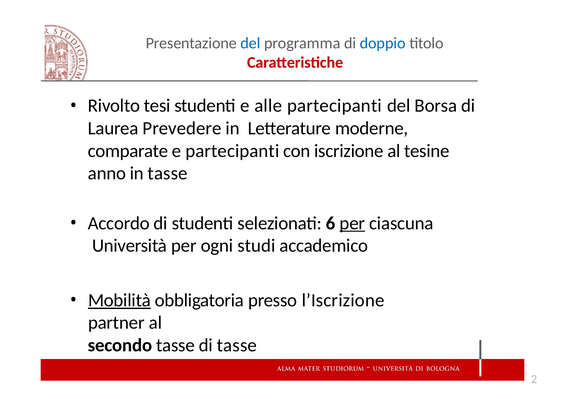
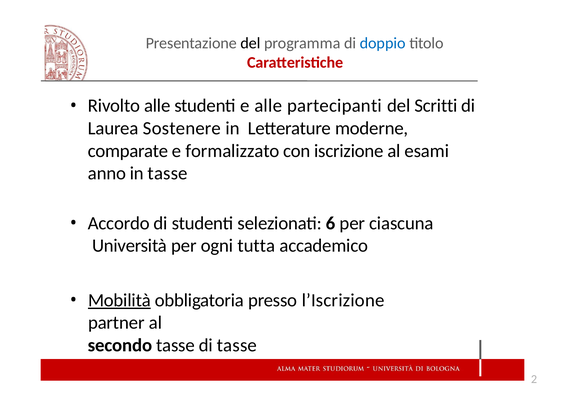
del colour: blue -> black (250, 43)
Rivolto tesi: tesi -> alle (157, 106)
Borsa: Borsa -> Scritti (436, 106)
Prevedere: Prevedere -> Sostenere (182, 128)
e partecipanti: partecipanti -> formalizzato (232, 151)
tesine: tesine -> esami (427, 151)
per underline: present -> none (352, 223)
studi: studi -> tutta (256, 246)
